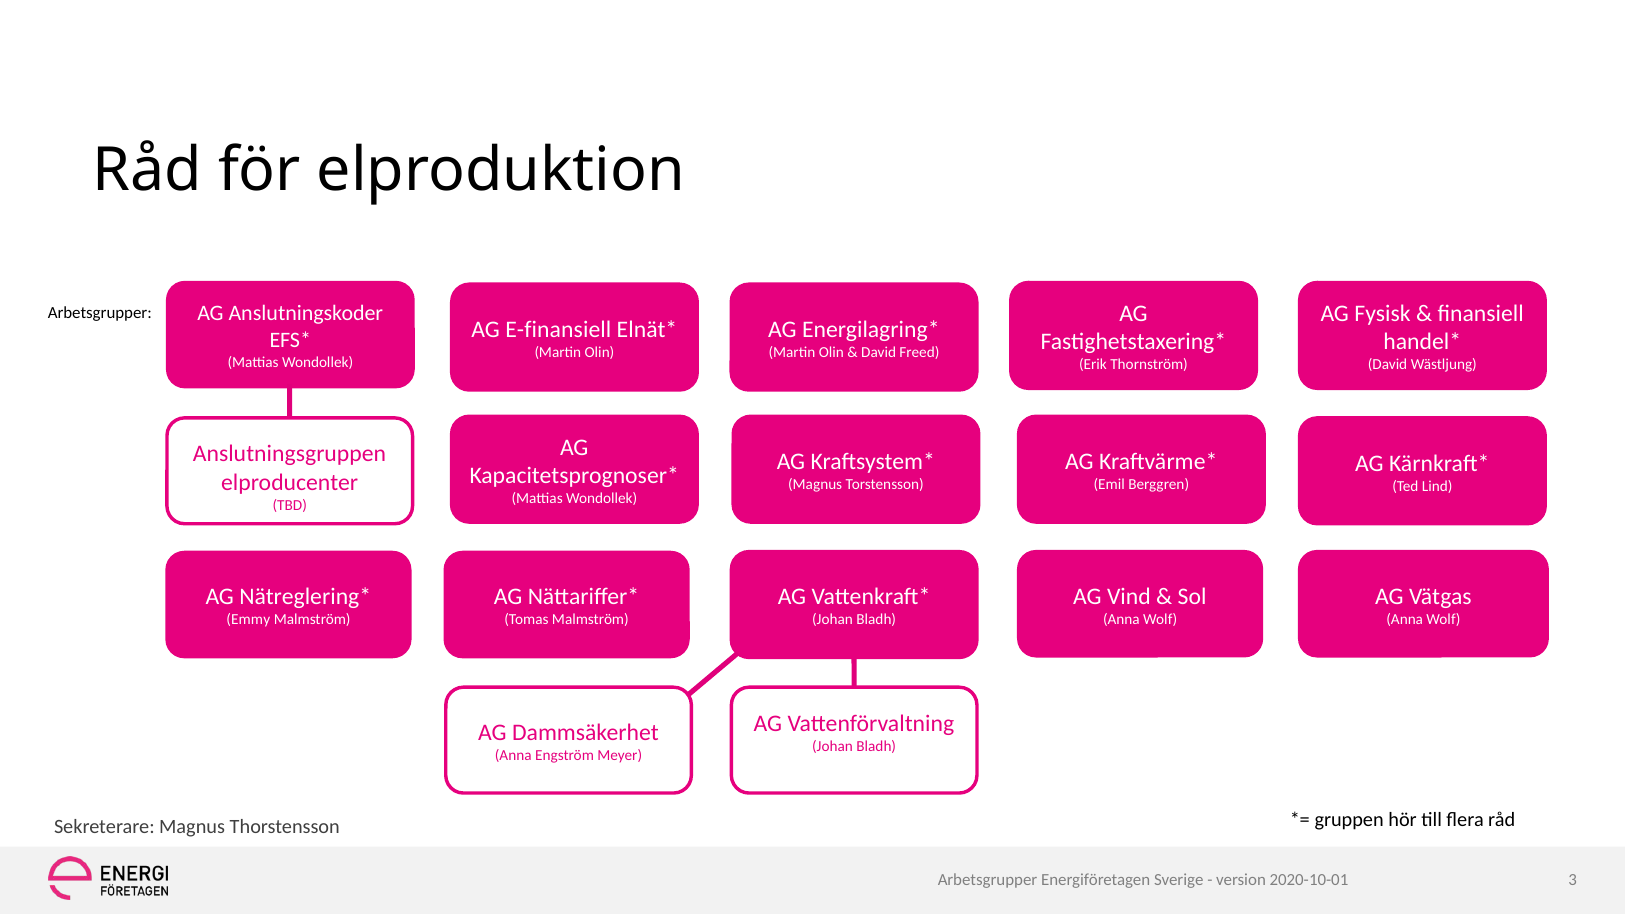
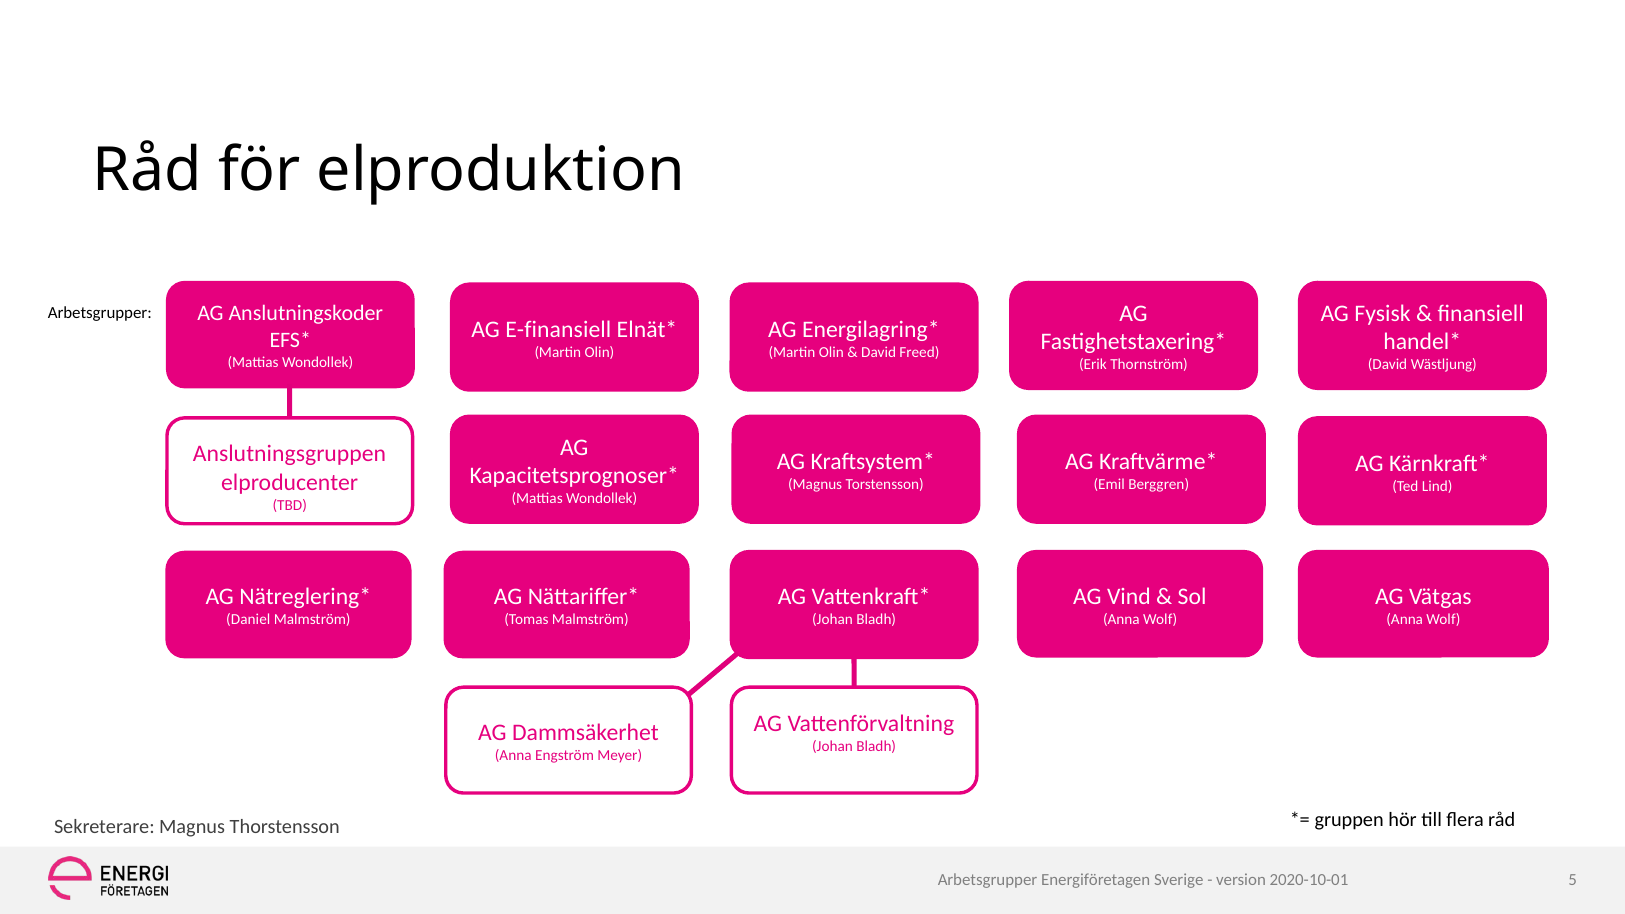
Emmy: Emmy -> Daniel (248, 620)
3: 3 -> 5 (1573, 880)
